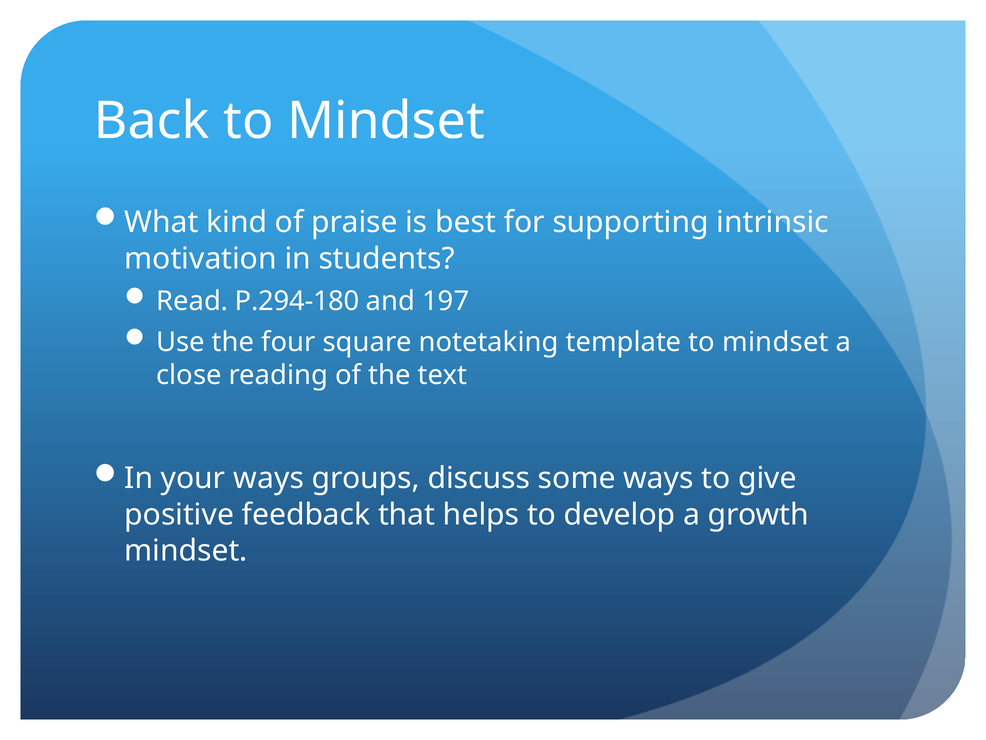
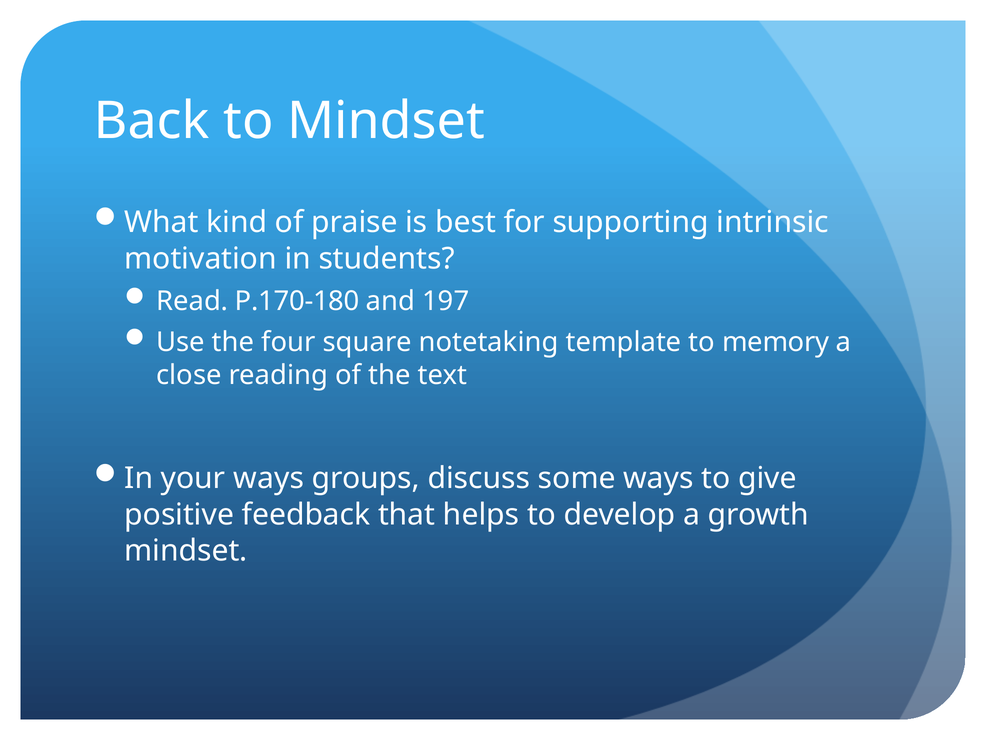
P.294-180: P.294-180 -> P.170-180 (297, 301)
template to mindset: mindset -> memory (776, 342)
